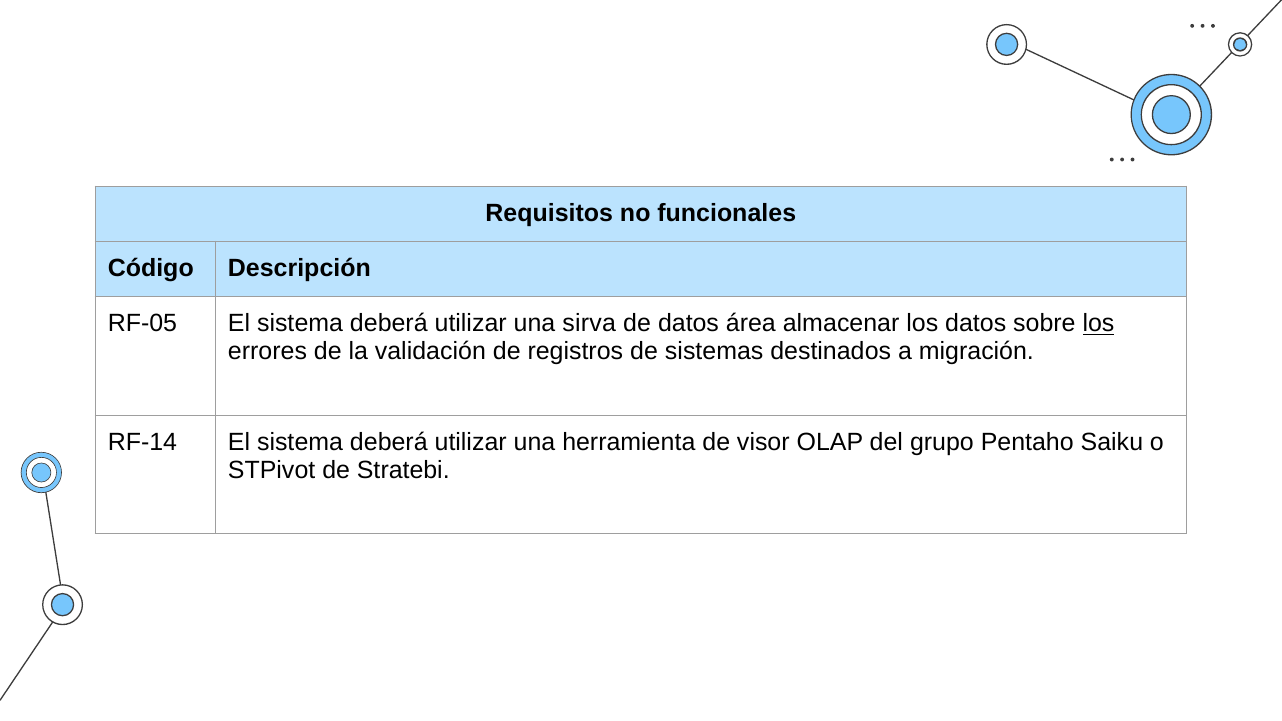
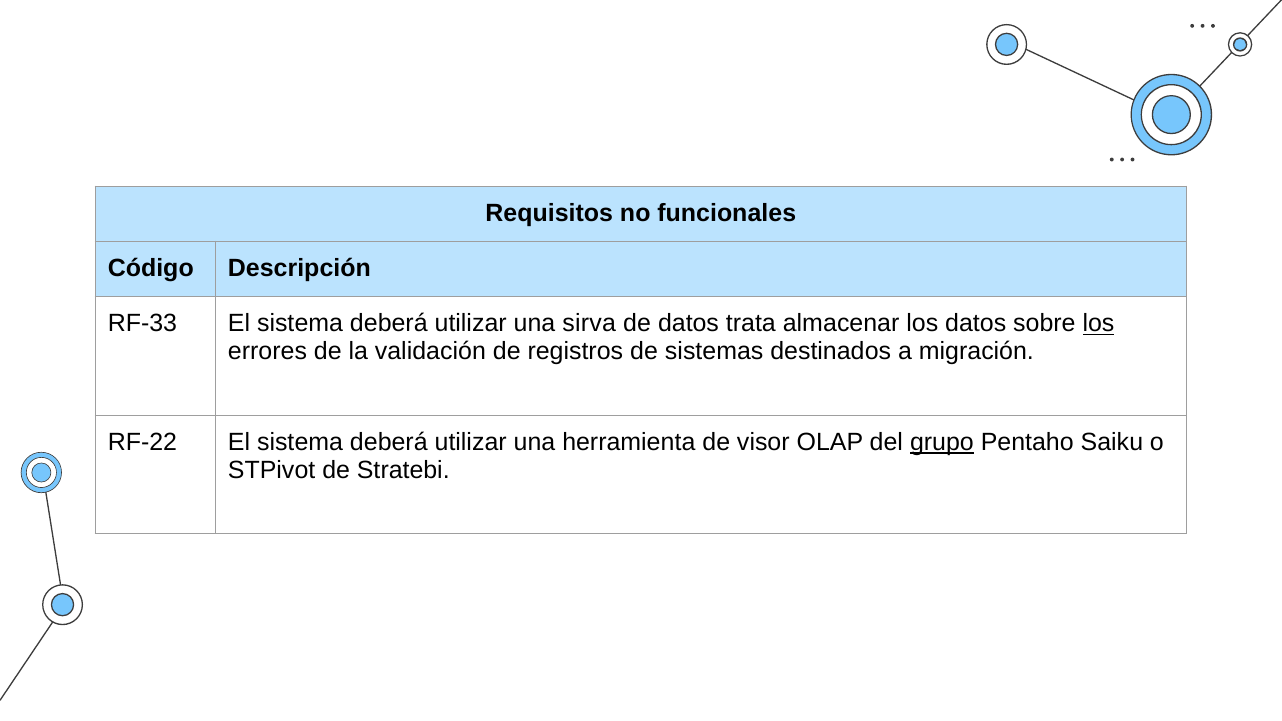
RF-05: RF-05 -> RF-33 (142, 324)
área: área -> trata (751, 324)
RF-14: RF-14 -> RF-22 (142, 442)
grupo underline: none -> present (942, 442)
